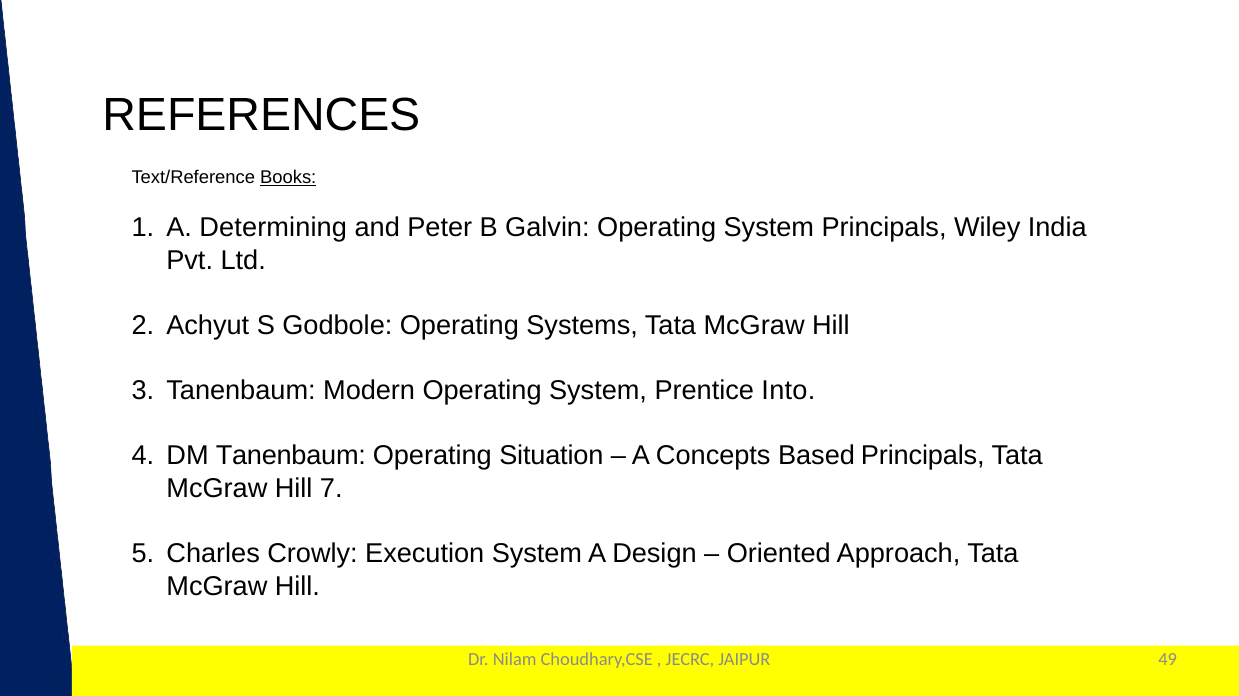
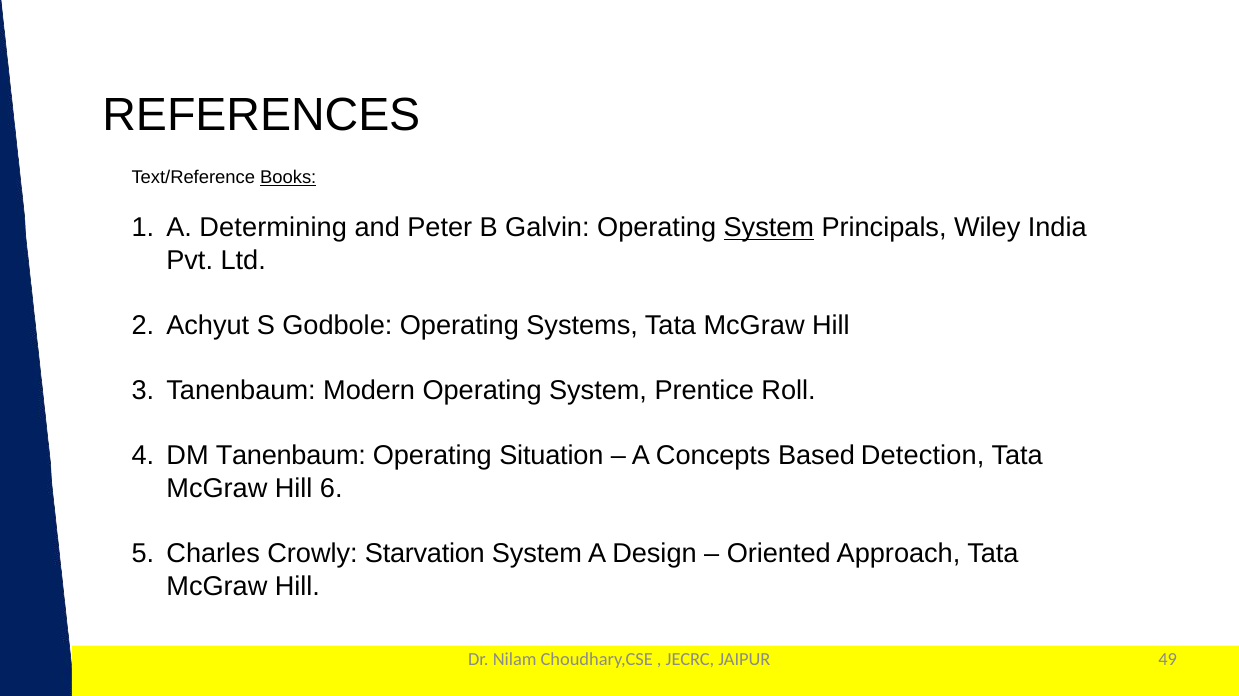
System underline: none -> present (769, 228)
Into: Into -> Roll (789, 391)
Based Principals: Principals -> Detection (923, 456)
7: 7 -> 6 (331, 489)
Execution: Execution -> Starvation (425, 554)
